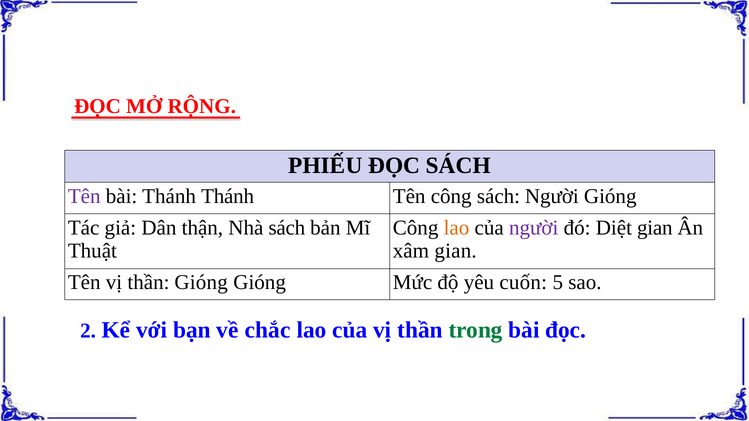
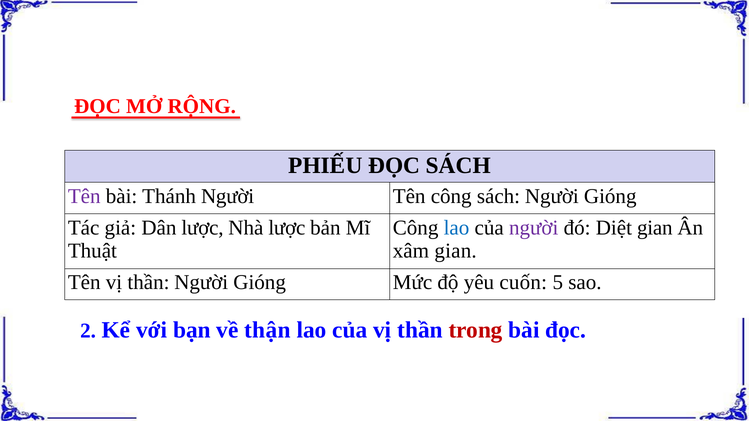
Thánh Thánh: Thánh -> Người (228, 196)
Dân thận: thận -> lược (203, 228)
Nhà sách: sách -> lược (287, 228)
lao colour: orange -> blue (456, 228)
thần Gióng: Gióng -> Người (201, 282)
chắc: chắc -> thận (268, 330)
trong colour: green -> red (476, 330)
